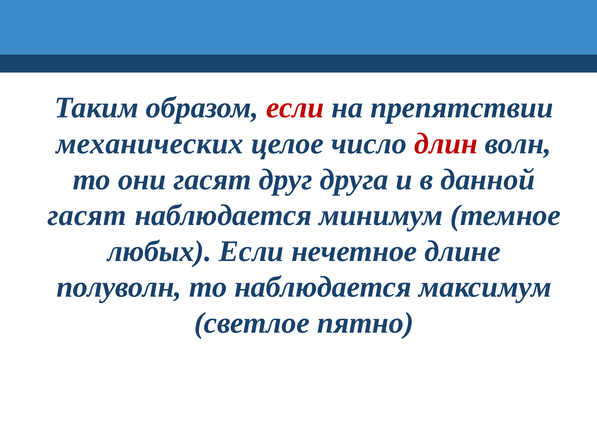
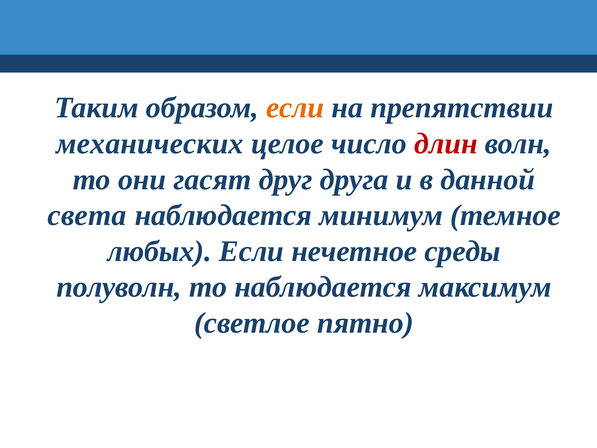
если colour: red -> orange (295, 108)
гасят: гасят -> света (87, 215)
длине: длине -> среды (463, 251)
